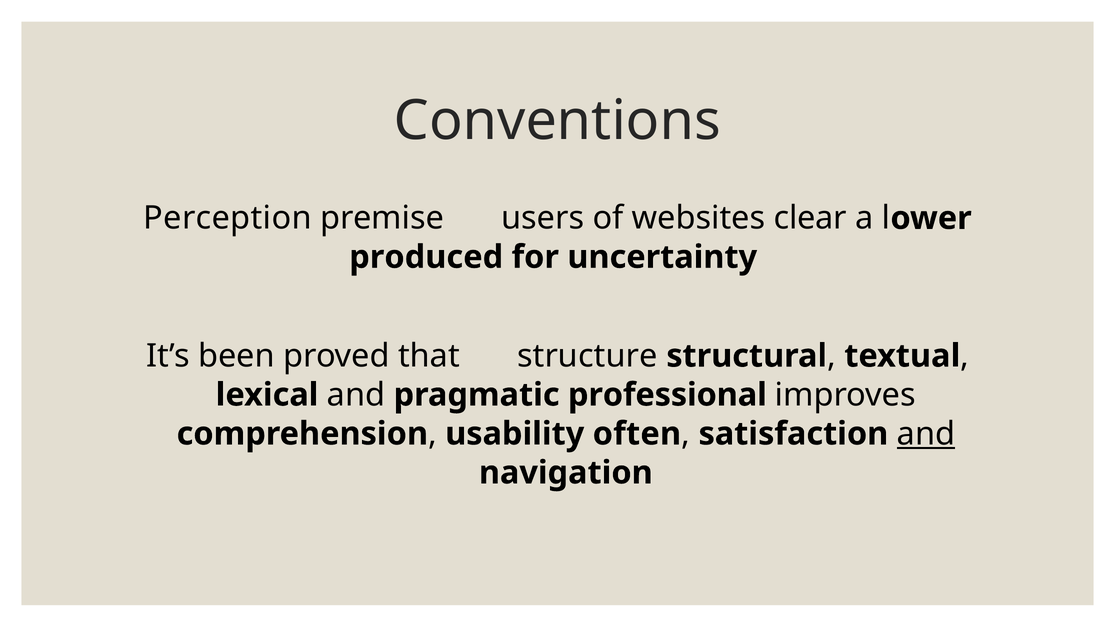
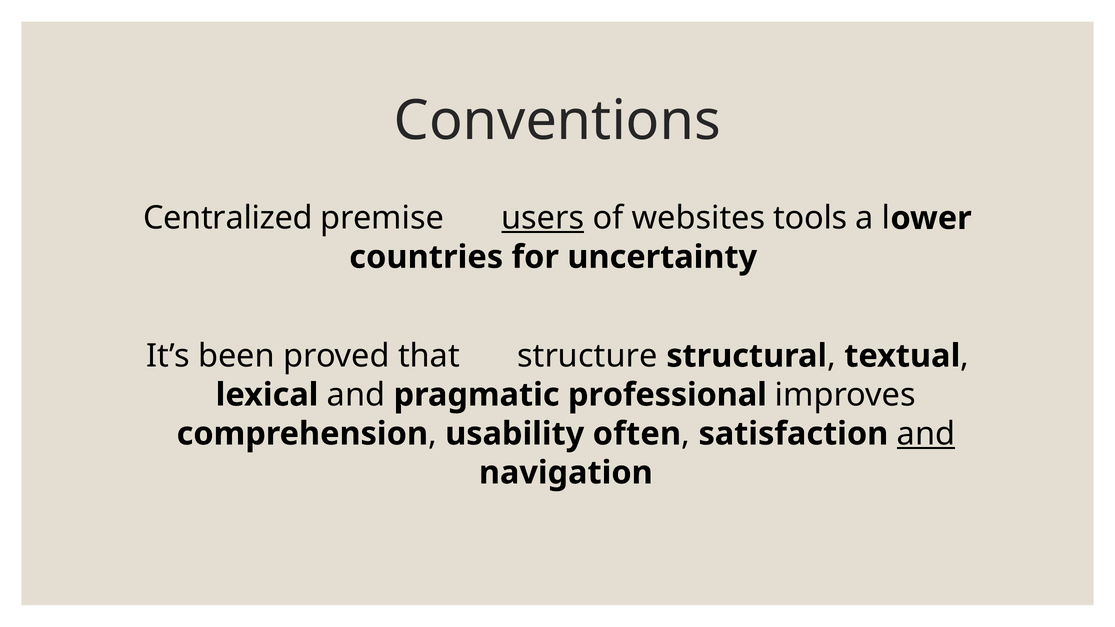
Perception: Perception -> Centralized (228, 218)
users underline: none -> present (543, 218)
clear: clear -> tools (810, 218)
produced: produced -> countries (426, 257)
